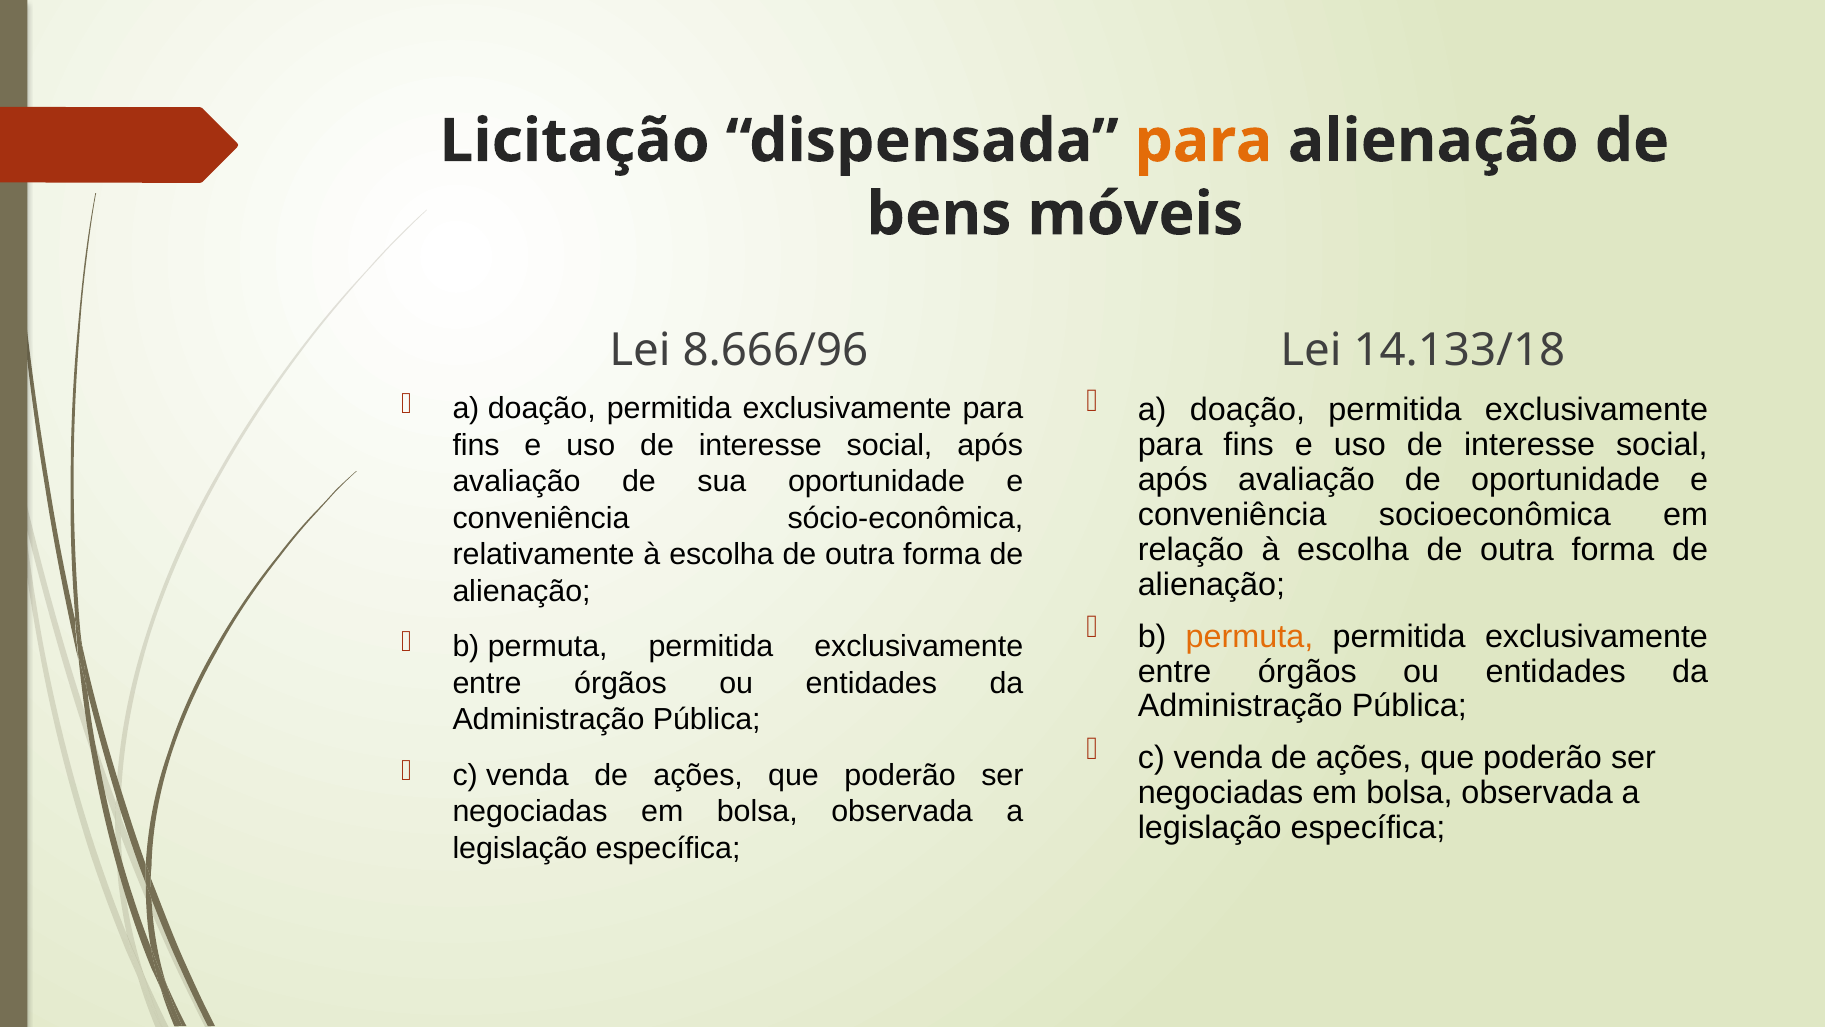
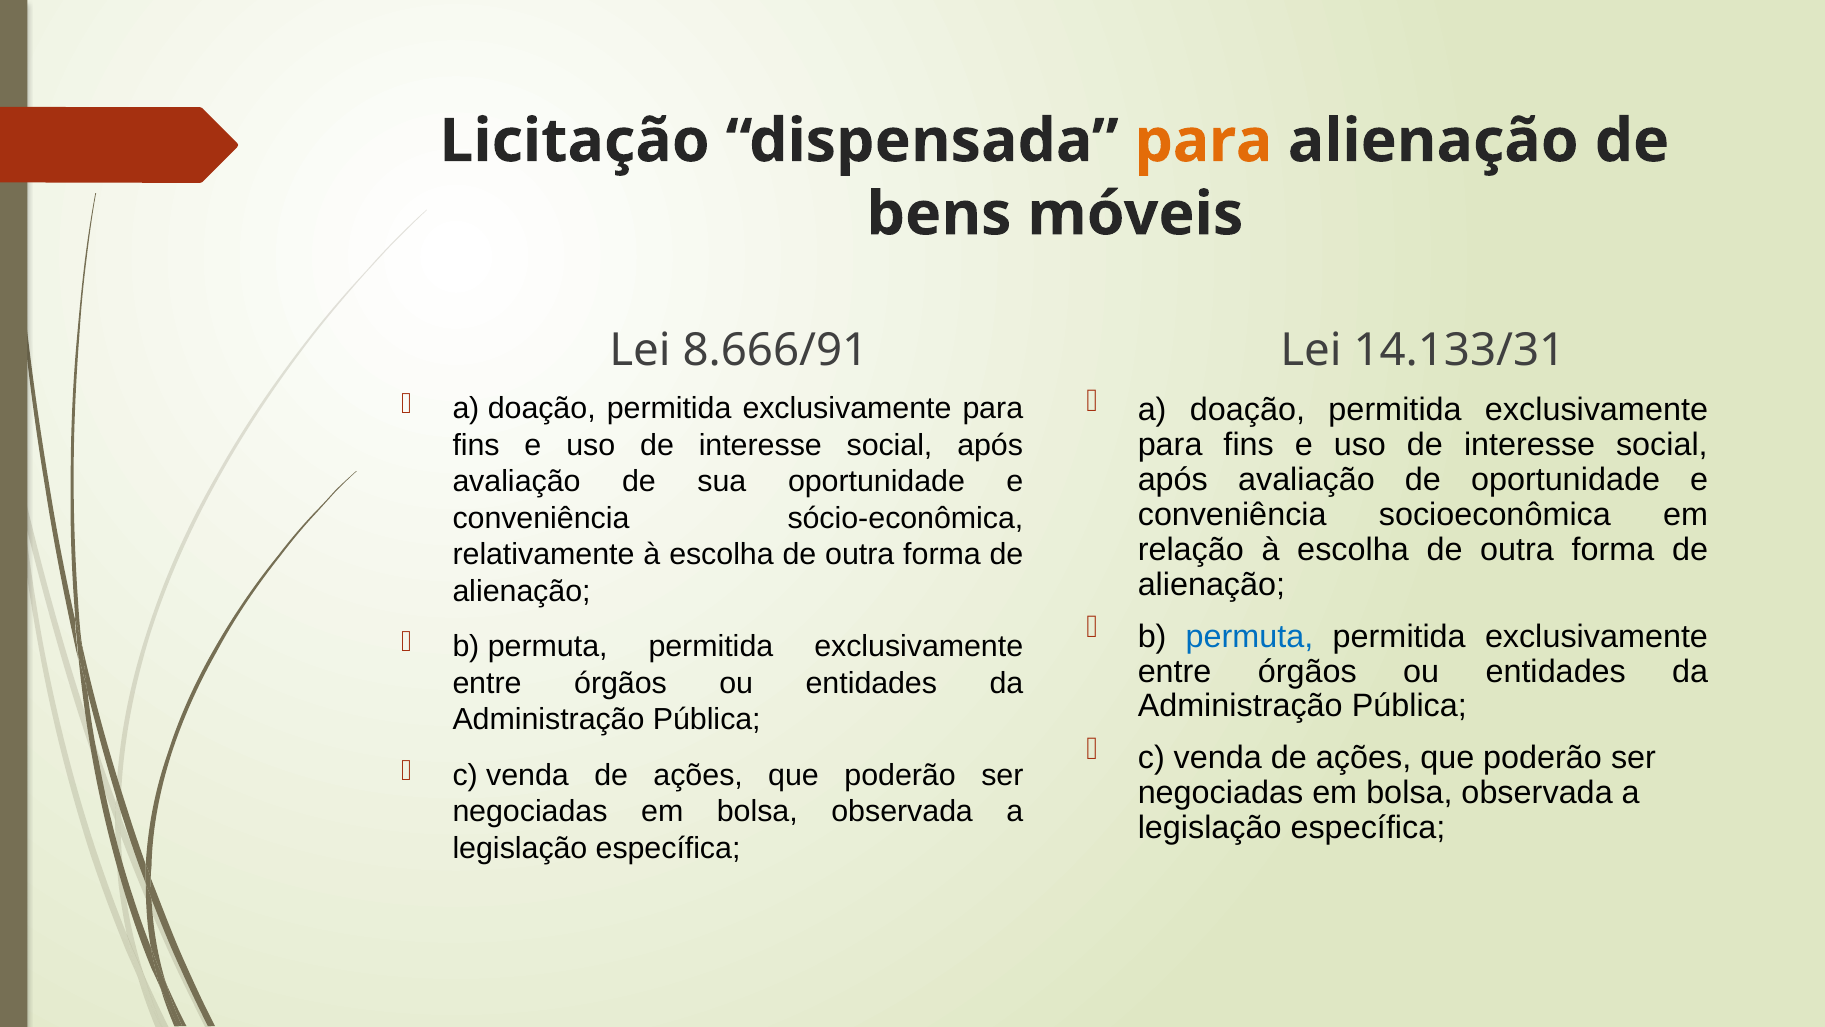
14.133/18: 14.133/18 -> 14.133/31 (1459, 350)
8.666/96: 8.666/96 -> 8.666/91 (775, 351)
permuta colour: orange -> blue (1250, 636)
